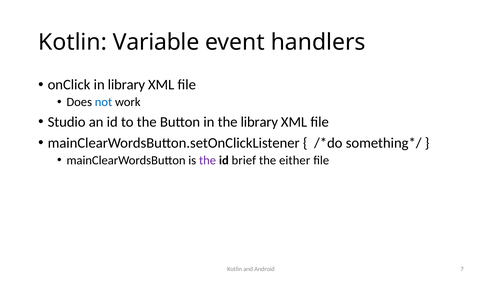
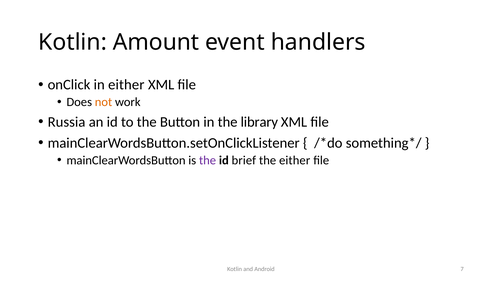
Variable: Variable -> Amount (156, 42)
in library: library -> either (126, 85)
not colour: blue -> orange (103, 102)
Studio: Studio -> Russia (67, 122)
